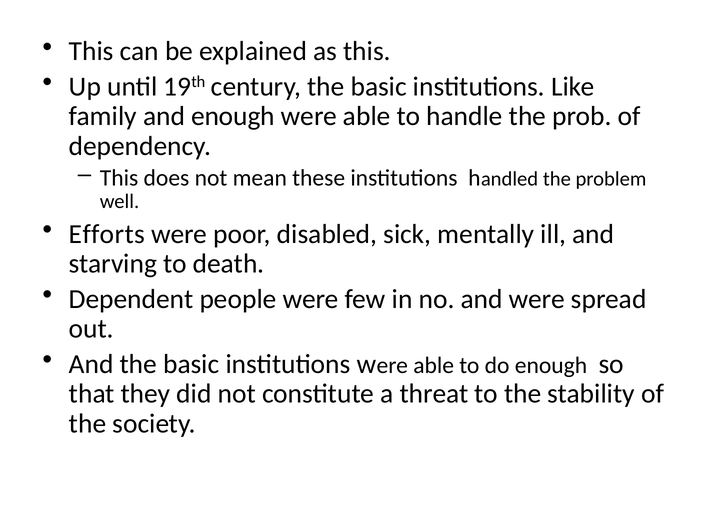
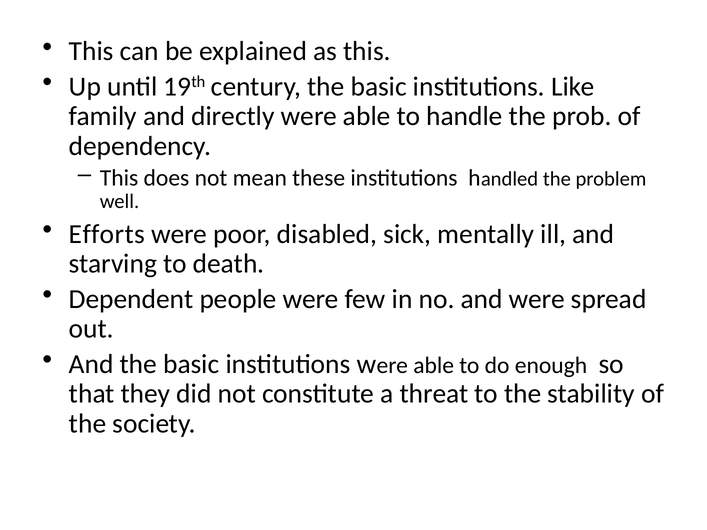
and enough: enough -> directly (233, 116)
